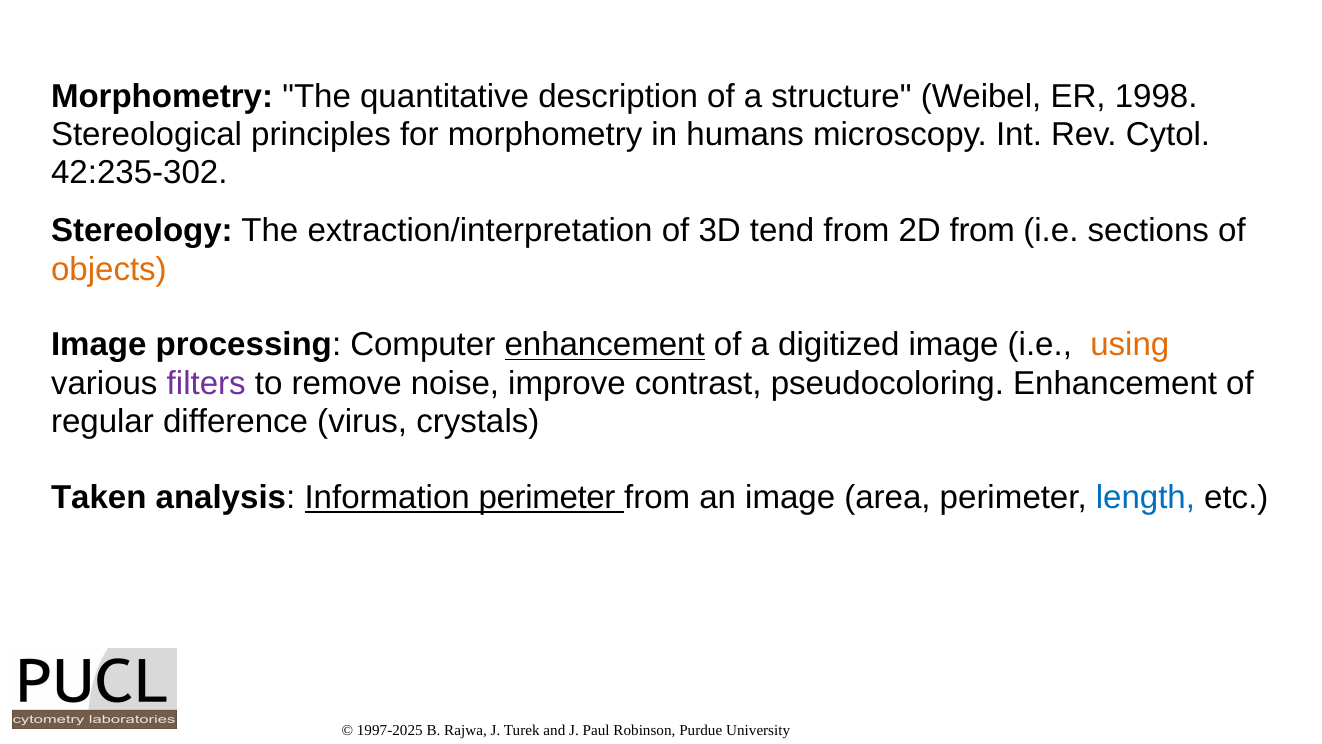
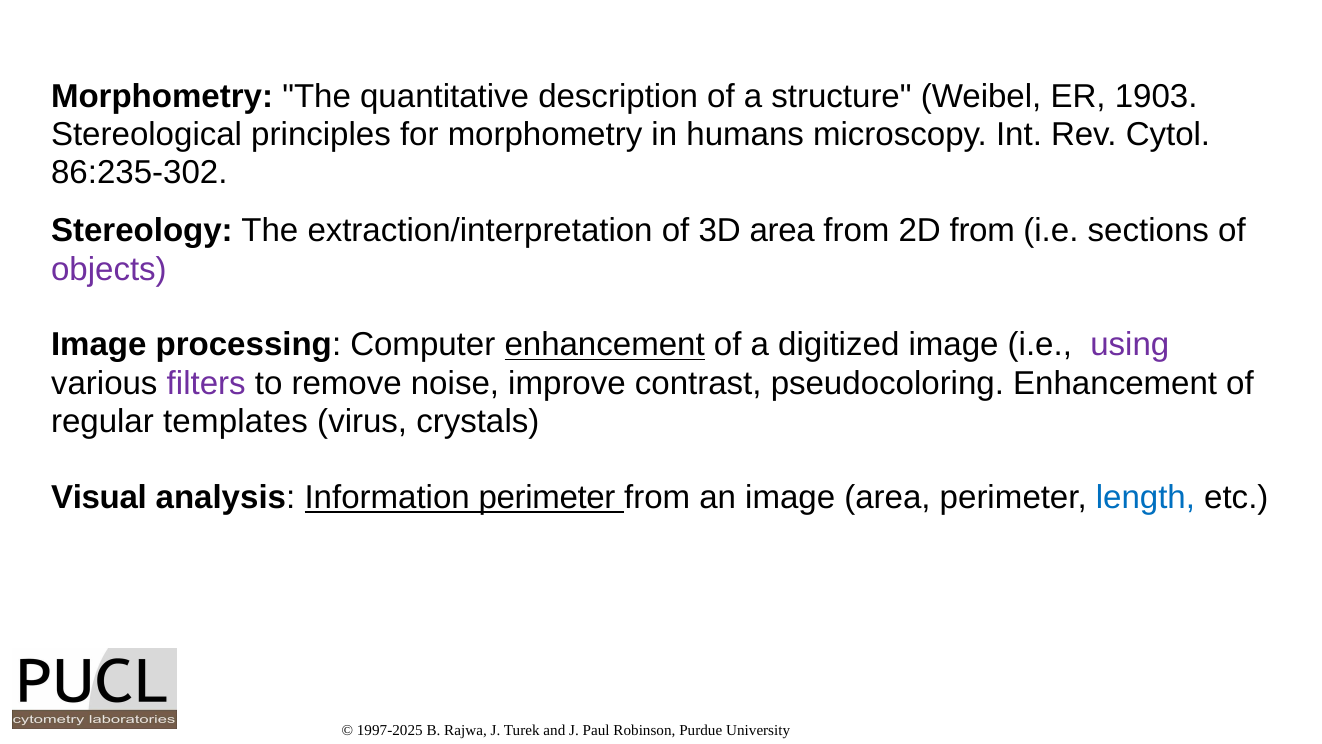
1998: 1998 -> 1903 (1156, 97)
42:235-302: 42:235-302 -> 86:235-302 (139, 173)
3D tend: tend -> area (782, 230)
objects colour: orange -> purple (109, 270)
using colour: orange -> purple (1130, 345)
difference: difference -> templates (236, 421)
Taken: Taken -> Visual (99, 497)
